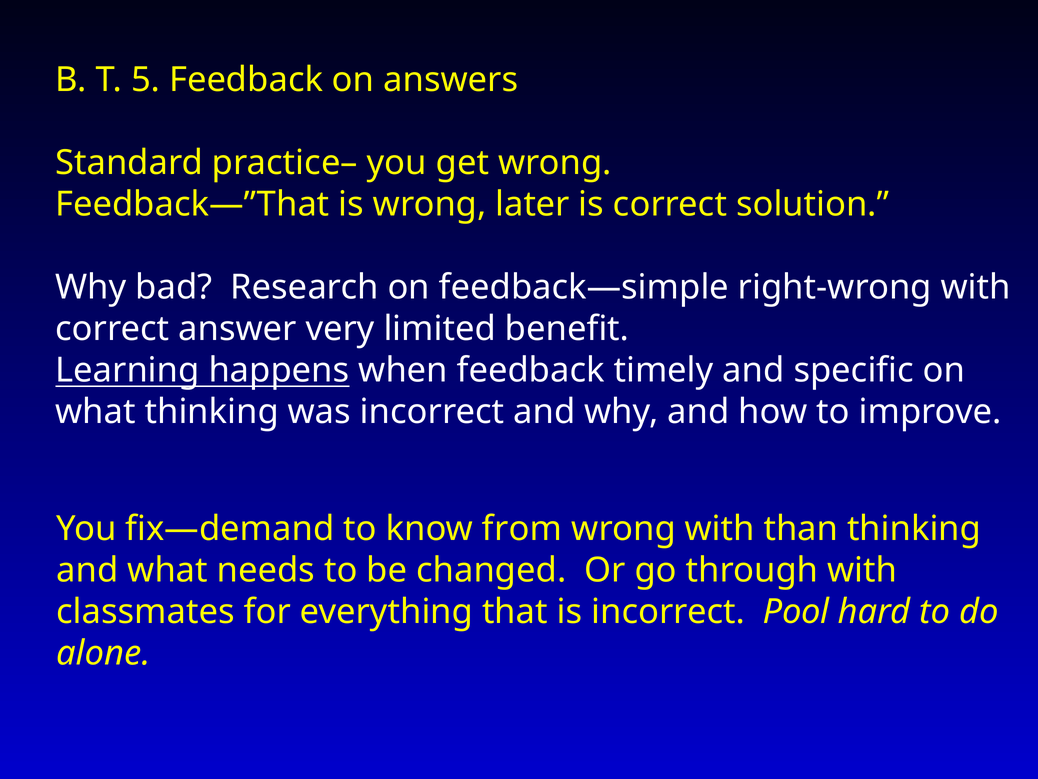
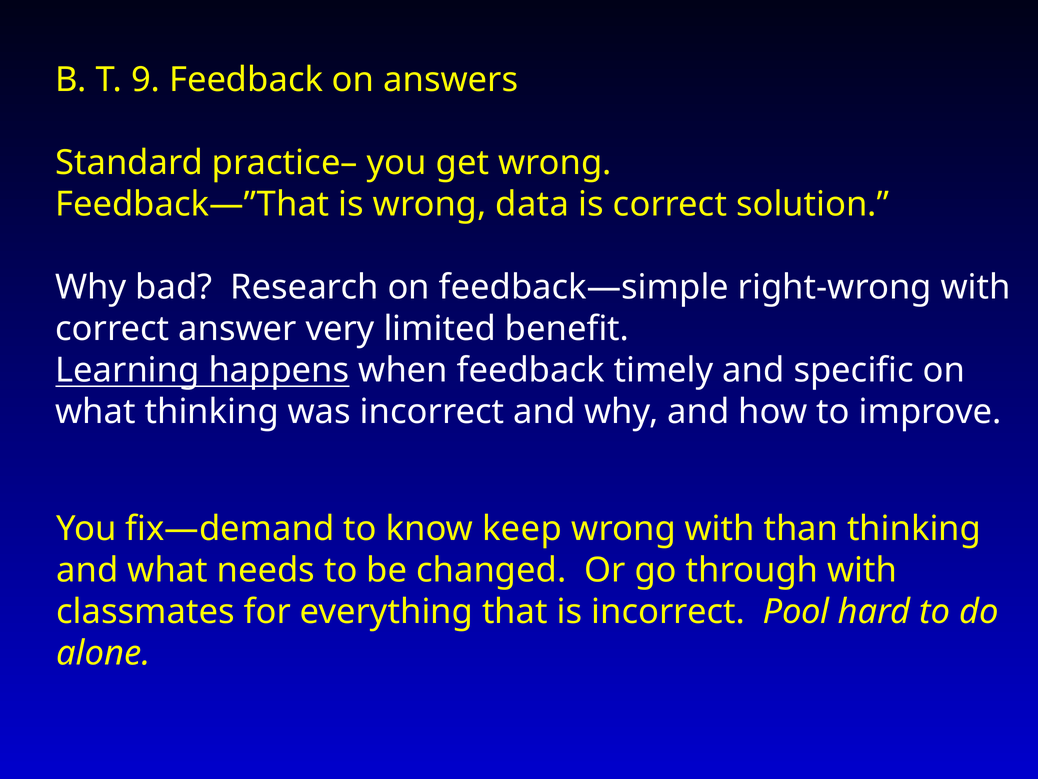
5: 5 -> 9 (146, 80)
later: later -> data (532, 204)
from: from -> keep (522, 528)
